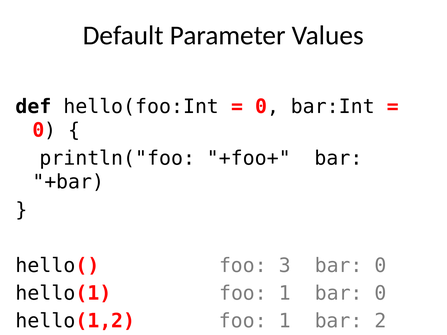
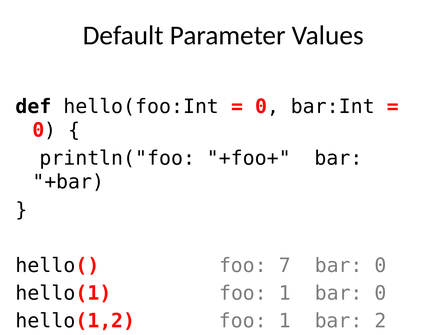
3: 3 -> 7 (285, 266)
